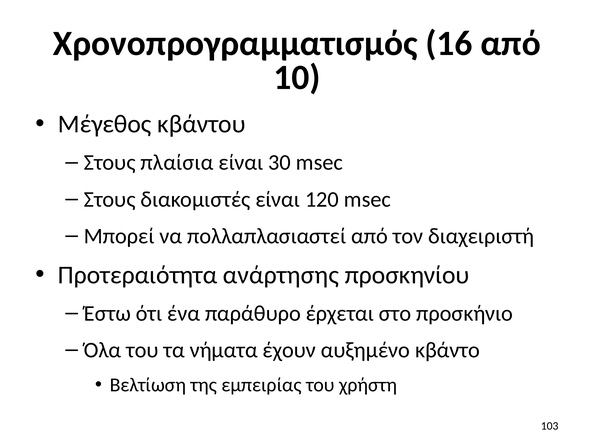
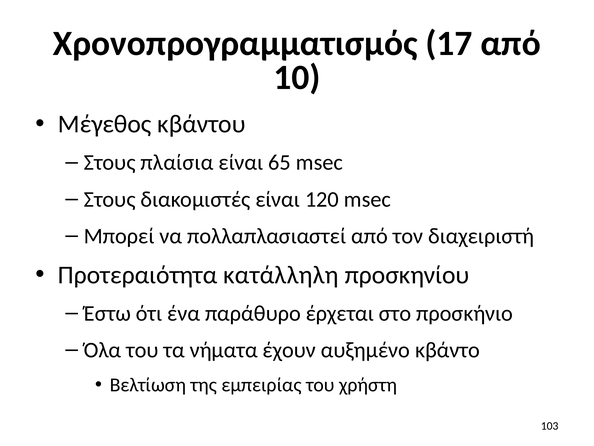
16: 16 -> 17 (449, 43)
30: 30 -> 65 (280, 162)
ανάρτησης: ανάρτησης -> κατάλληλη (281, 275)
